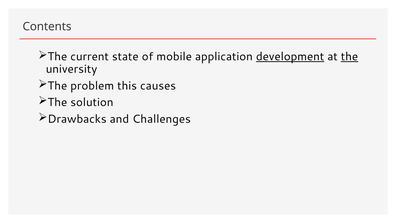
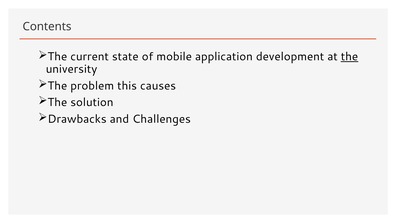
development underline: present -> none (290, 57)
